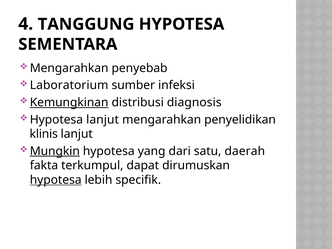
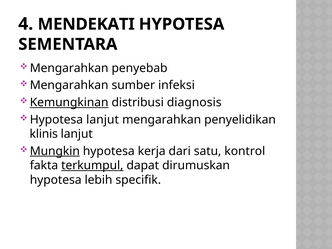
TANGGUNG: TANGGUNG -> MENDEKATI (86, 24)
Laboratorium: Laboratorium -> Mengarahkan (69, 85)
yang: yang -> kerja (152, 151)
daerah: daerah -> kontrol (245, 151)
terkumpul underline: none -> present (92, 165)
hypotesa underline: present -> none (56, 180)
